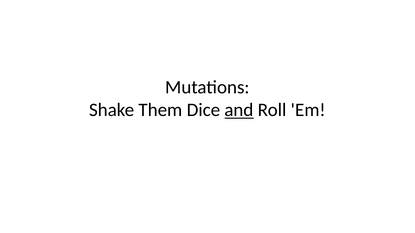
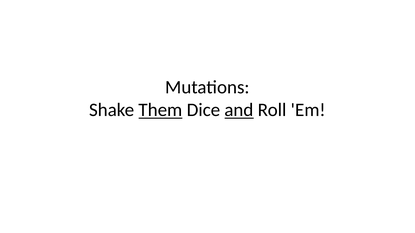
Them underline: none -> present (160, 110)
